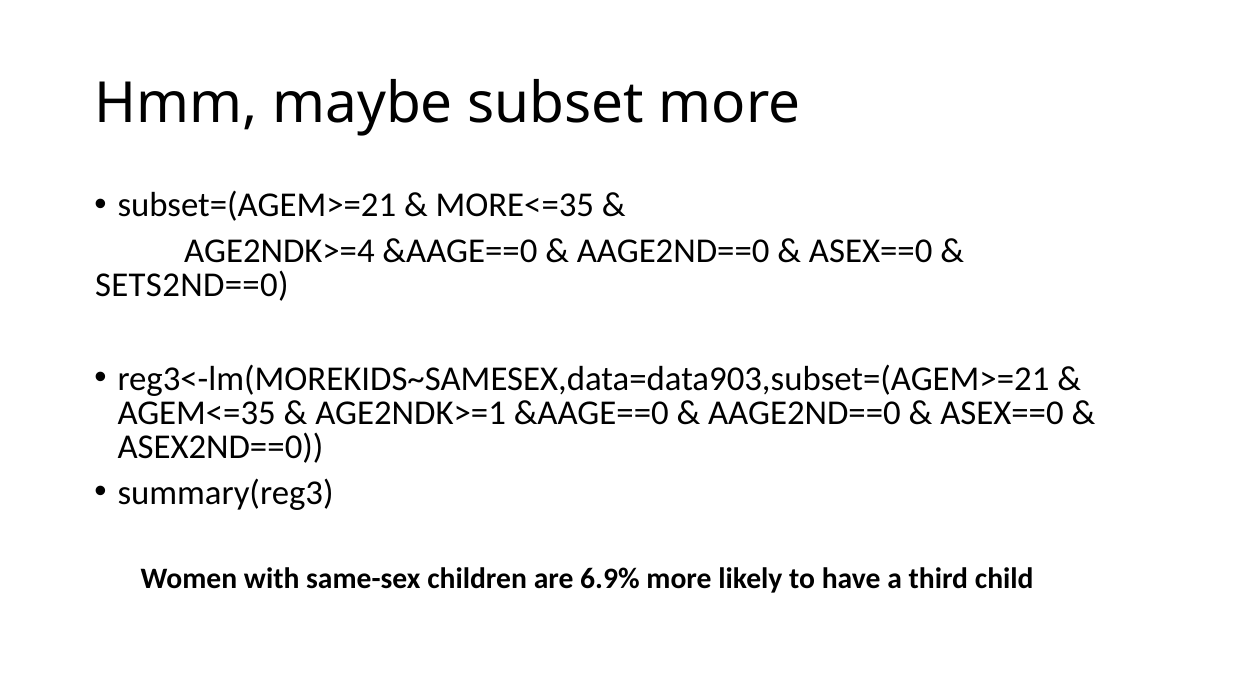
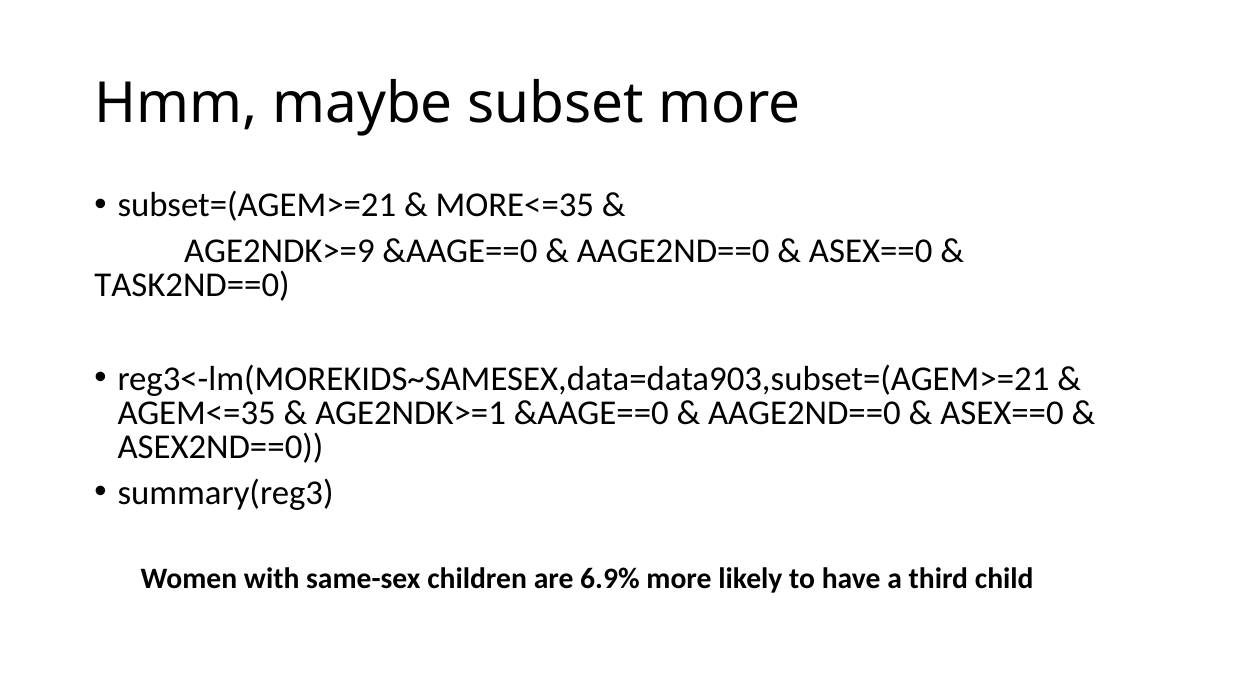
AGE2NDK>=4: AGE2NDK>=4 -> AGE2NDK>=9 (279, 251)
SETS2ND==0: SETS2ND==0 -> TASK2ND==0 (192, 285)
